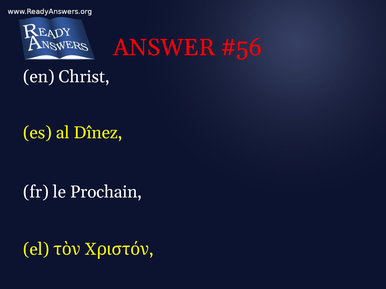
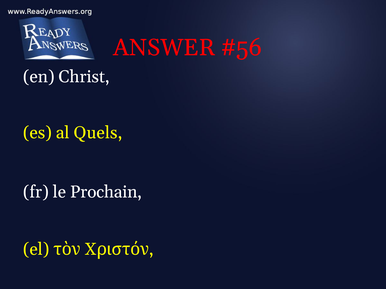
Dînez: Dînez -> Quels (98, 133)
